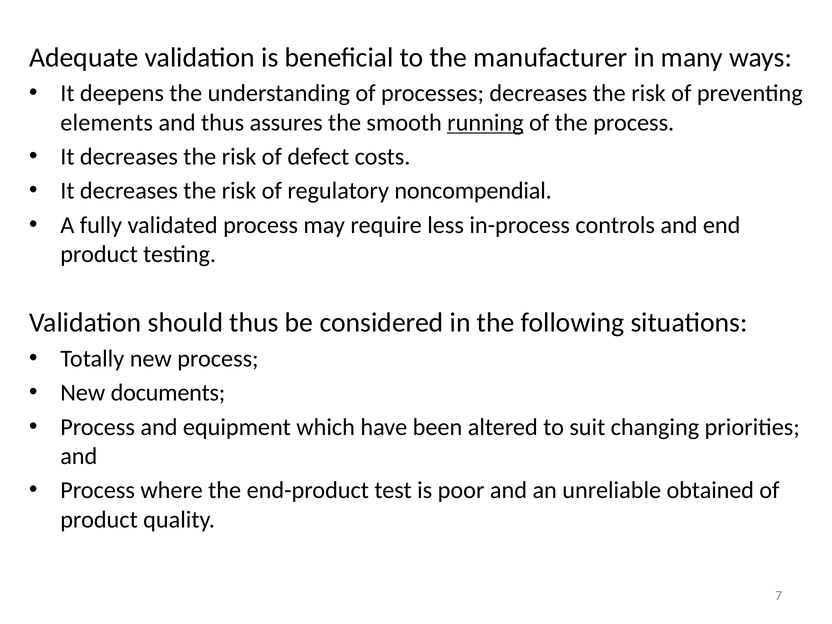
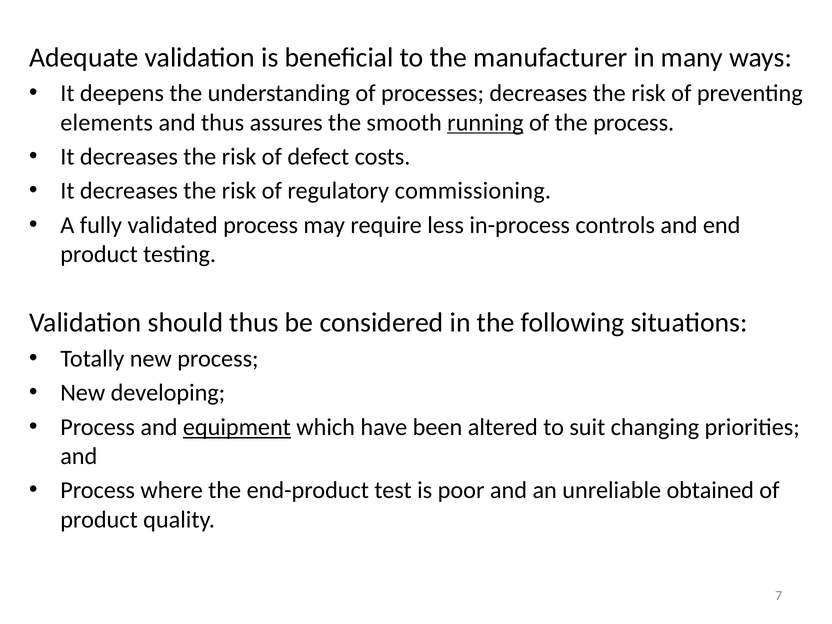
noncompendial: noncompendial -> commissioning (473, 191)
documents: documents -> developing (168, 393)
equipment underline: none -> present (237, 427)
